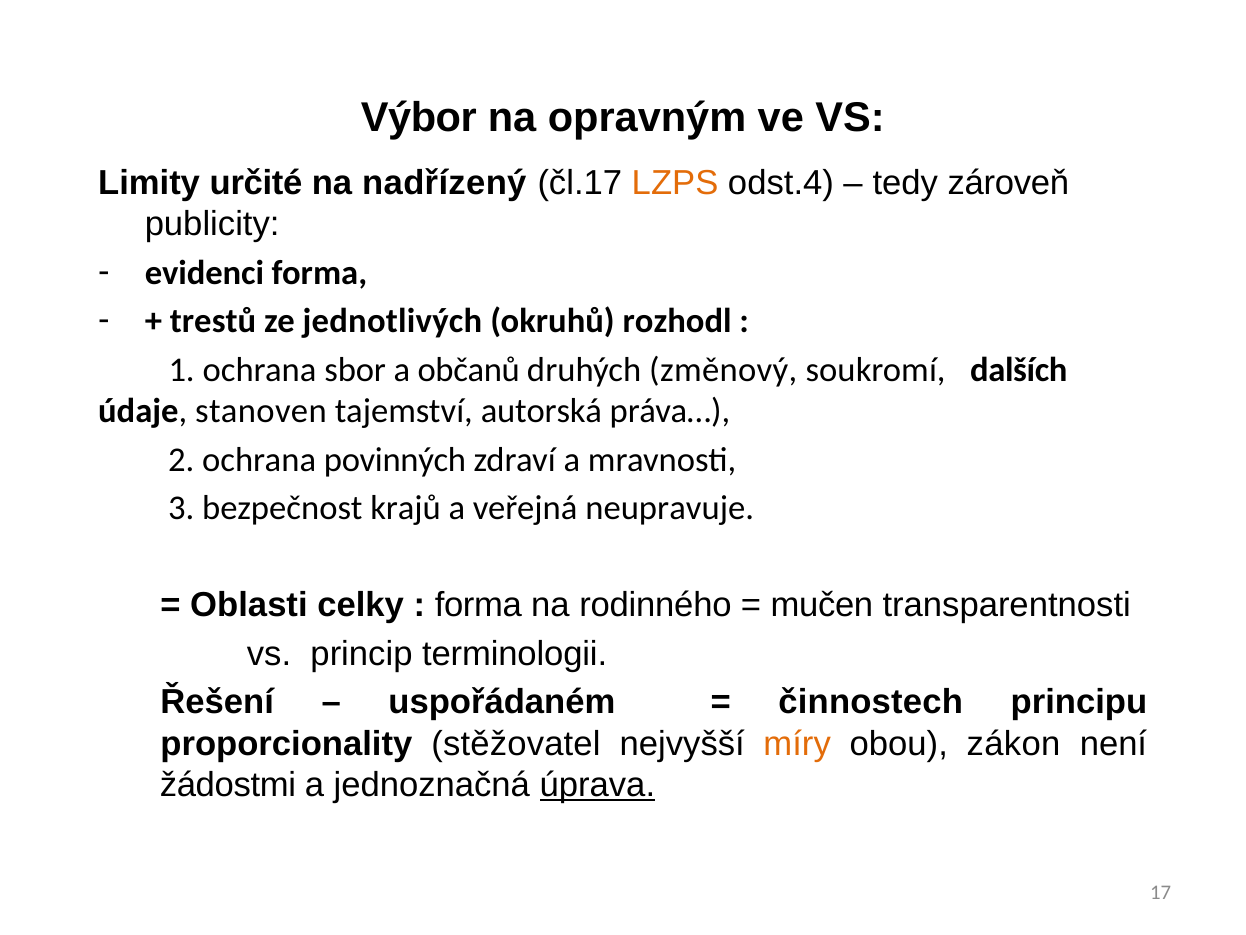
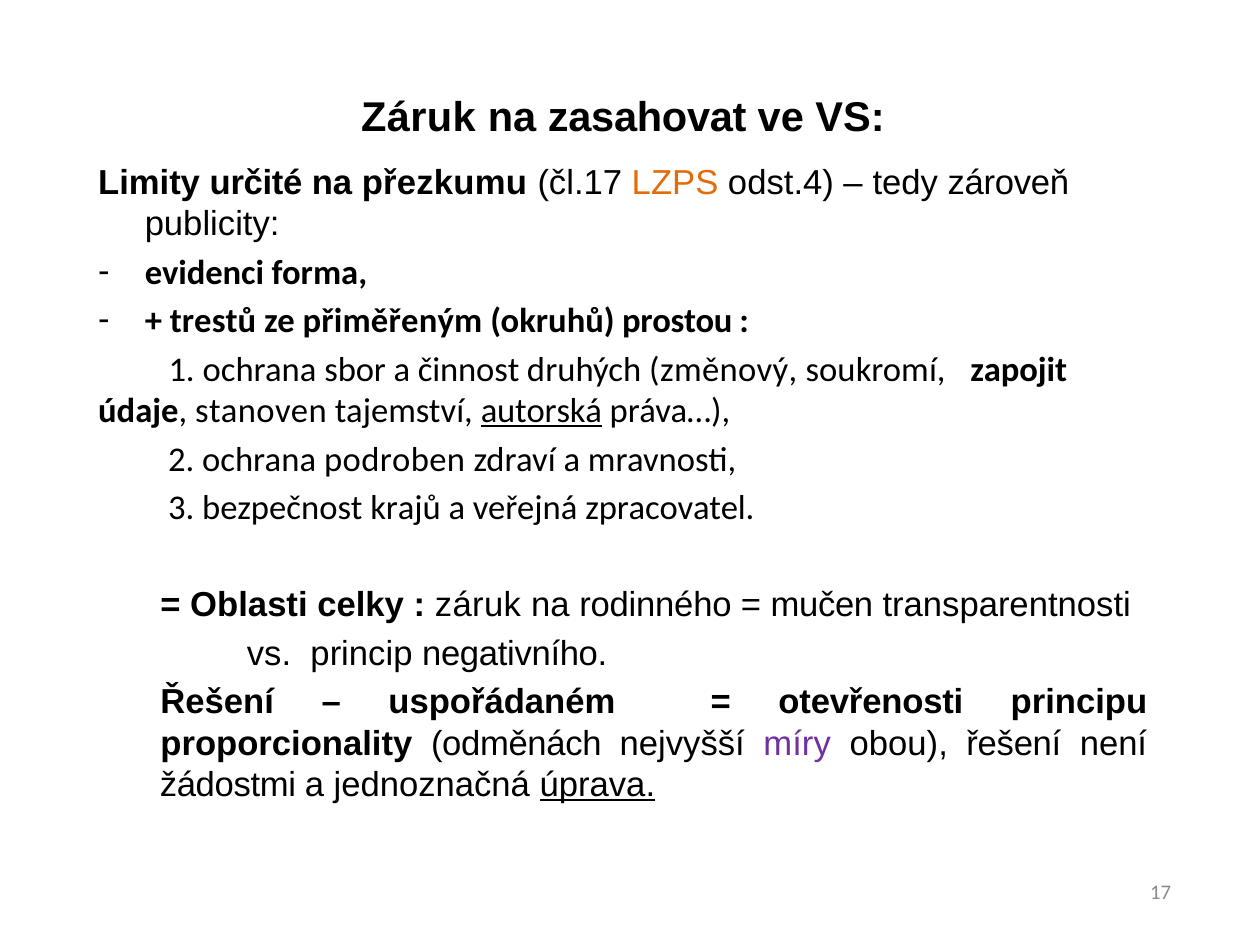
Výbor: Výbor -> Záruk (418, 118)
opravným: opravným -> zasahovat (647, 118)
nadřízený: nadřízený -> přezkumu (444, 183)
jednotlivých: jednotlivých -> přiměřeným (392, 321)
rozhodl: rozhodl -> prostou (677, 321)
občanů: občanů -> činnost (469, 370)
dalších: dalších -> zapojit (1019, 370)
autorská underline: none -> present (541, 411)
povinných: povinných -> podroben (395, 460)
neupravuje: neupravuje -> zpracovatel (670, 508)
forma: forma -> záruk (478, 605)
terminologii: terminologii -> negativního (515, 654)
činnostech: činnostech -> otevřenosti (871, 702)
stěžovatel: stěžovatel -> odměnách (516, 744)
míry colour: orange -> purple (797, 744)
obou zákon: zákon -> řešení (1014, 744)
